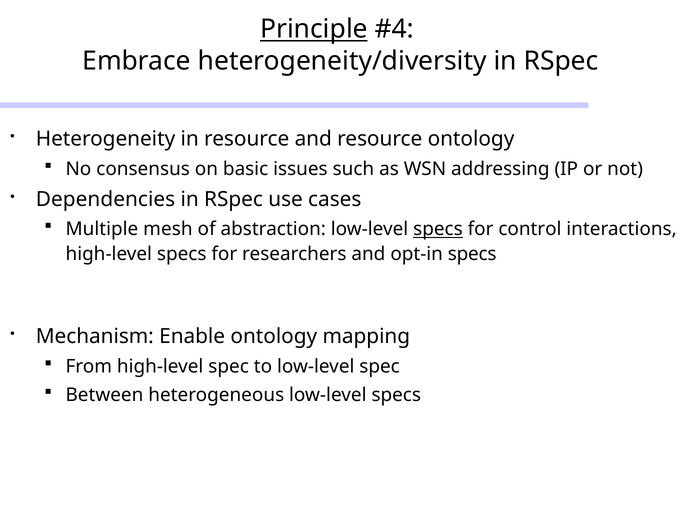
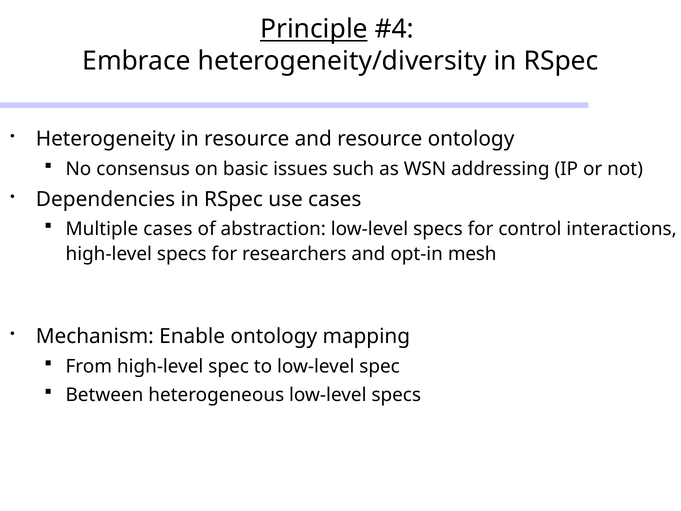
Multiple mesh: mesh -> cases (168, 229)
specs underline: present -> none (438, 229)
opt-in specs: specs -> mesh (472, 254)
